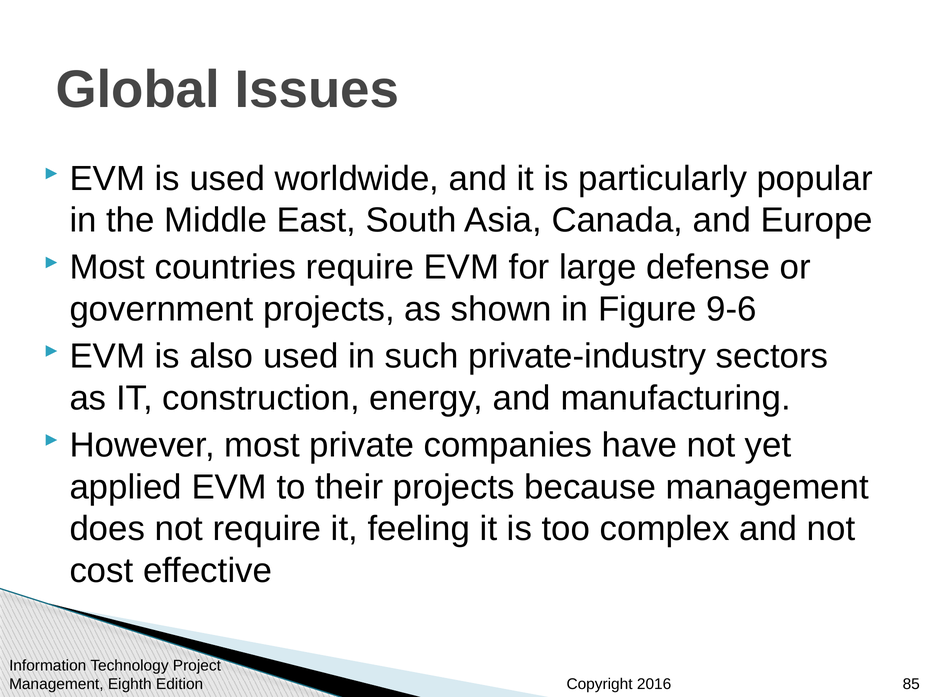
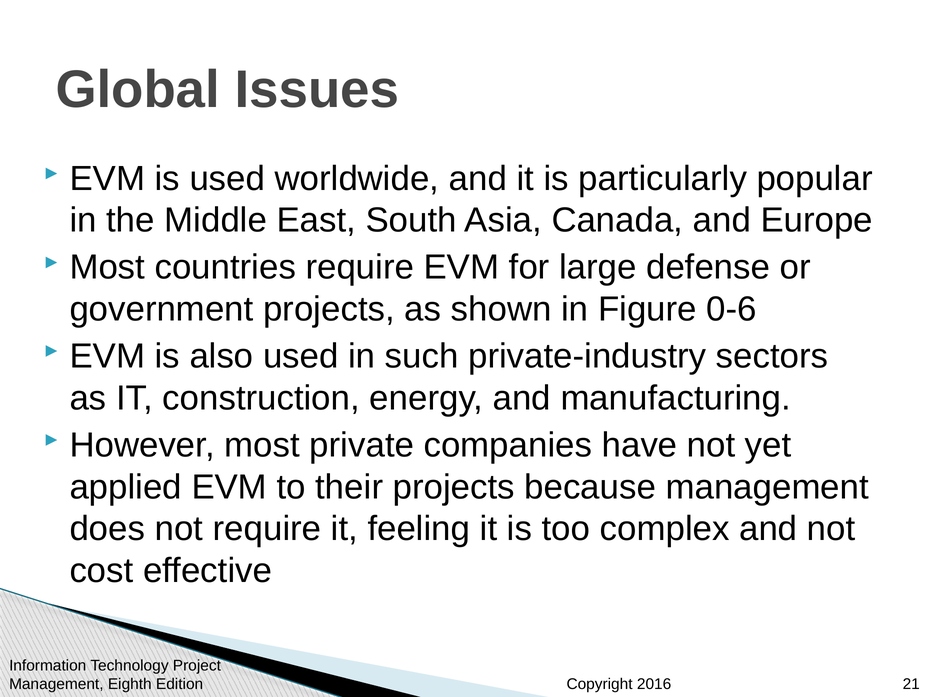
9-6: 9-6 -> 0-6 (732, 309)
85: 85 -> 21 (911, 684)
